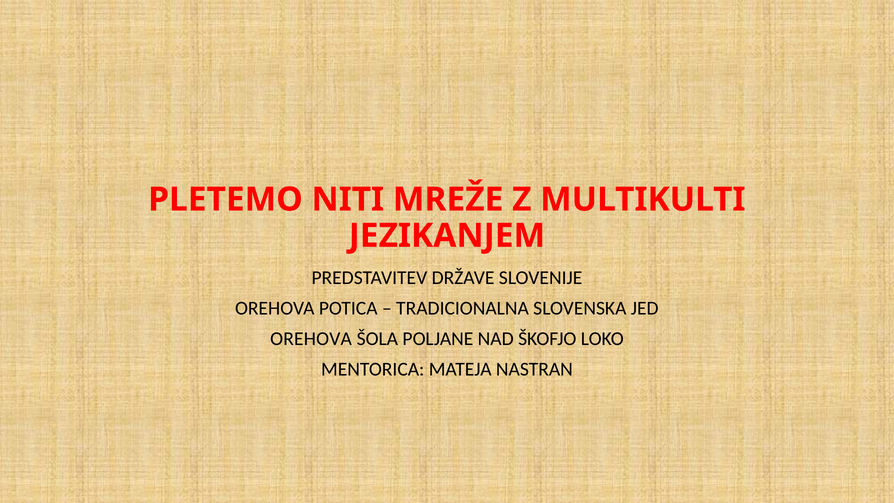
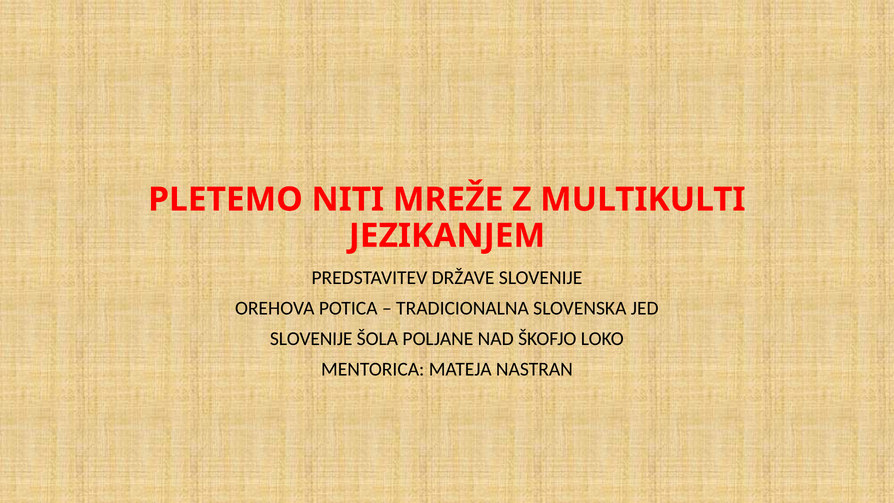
OREHOVA: OREHOVA -> SLOVENIJE (311, 339)
